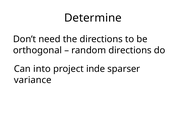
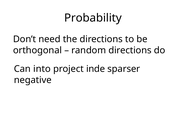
Determine: Determine -> Probability (93, 18)
variance: variance -> negative (33, 80)
